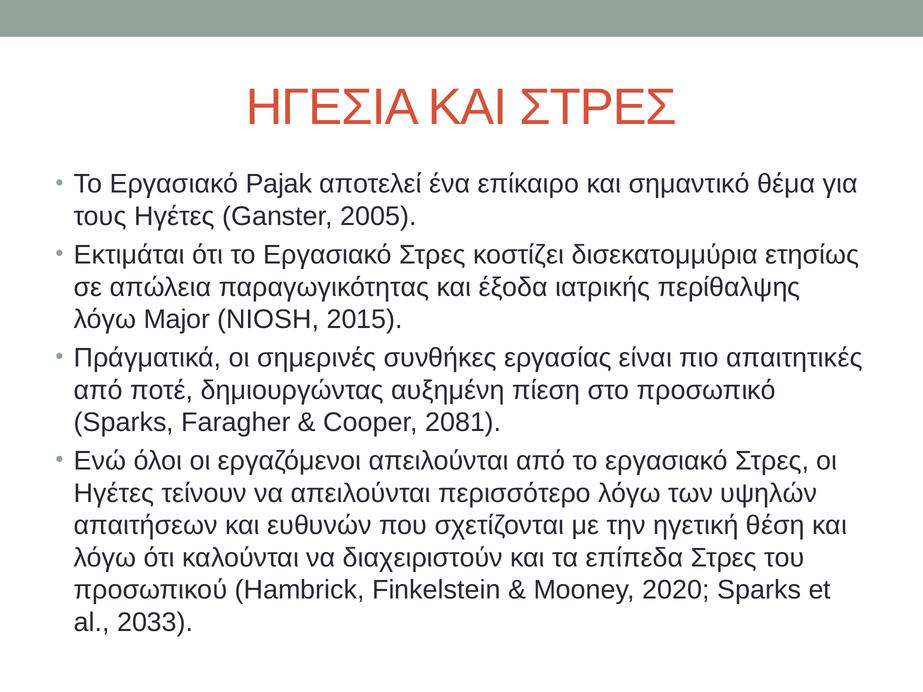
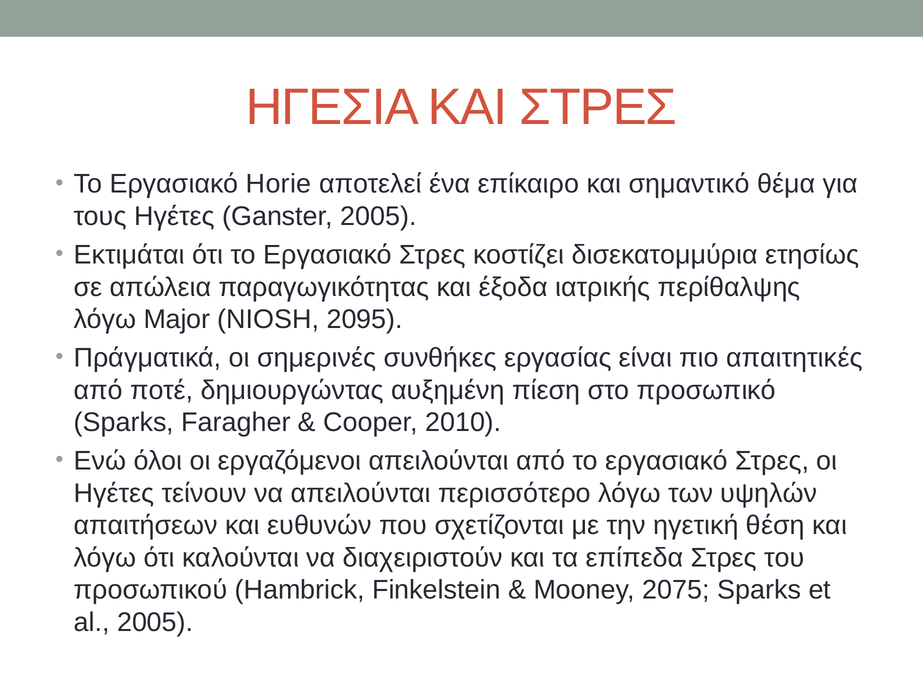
Pajak: Pajak -> Horie (279, 184)
2015: 2015 -> 2095 (365, 320)
2081: 2081 -> 2010 (463, 423)
2020: 2020 -> 2075 (676, 590)
al 2033: 2033 -> 2005 (155, 623)
